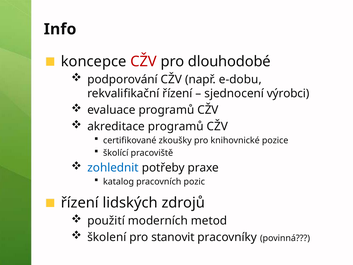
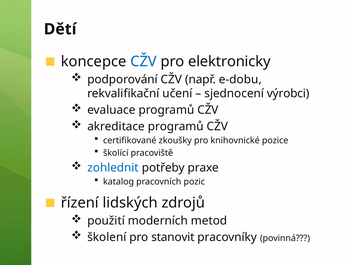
Info: Info -> Dětí (60, 29)
CŽV colour: red -> blue (144, 61)
dlouhodobé: dlouhodobé -> elektronicky (229, 61)
rekvalifikační řízení: řízení -> učení (177, 94)
